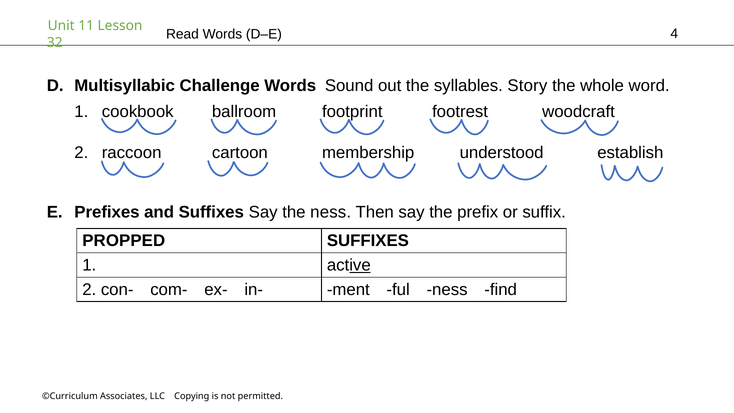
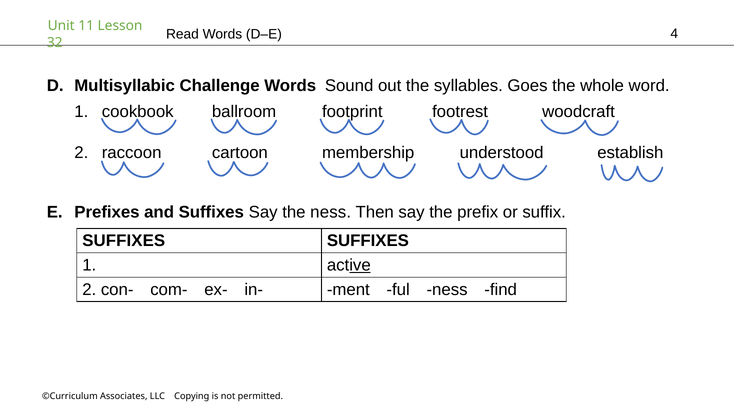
Story: Story -> Goes (527, 85)
PROPPED: PROPPED -> SUFFIXES (124, 241)
